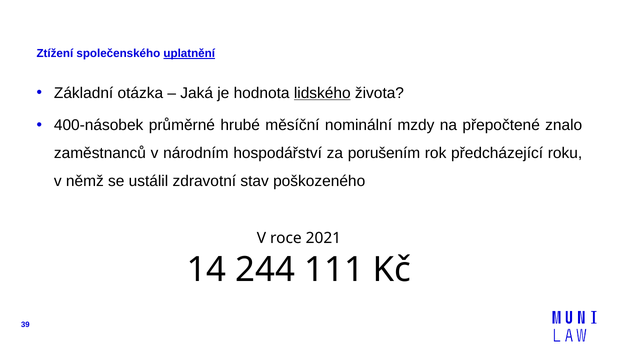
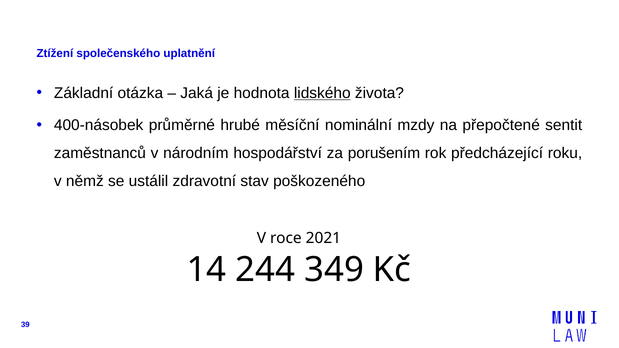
uplatnění underline: present -> none (189, 54)
znalo: znalo -> sentit (564, 125)
111: 111 -> 349 (334, 270)
